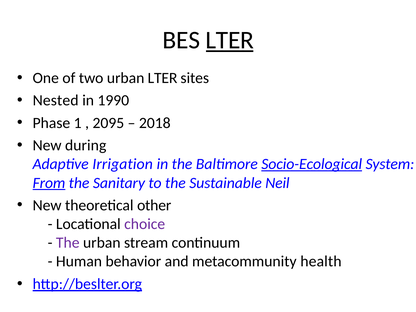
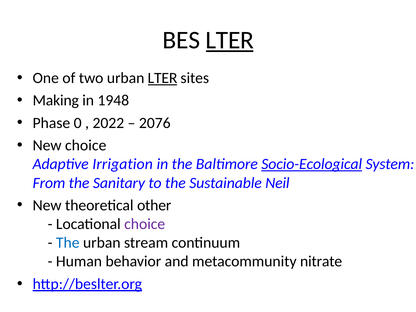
LTER underline: none -> present (162, 78)
Nested: Nested -> Making (56, 100)
1990: 1990 -> 1948 (113, 100)
1: 1 -> 0 (78, 123)
2095: 2095 -> 2022 (108, 123)
2018: 2018 -> 2076 (155, 123)
New during: during -> choice (86, 145)
From underline: present -> none (49, 183)
The colour: purple -> blue (68, 243)
health: health -> nitrate (321, 261)
